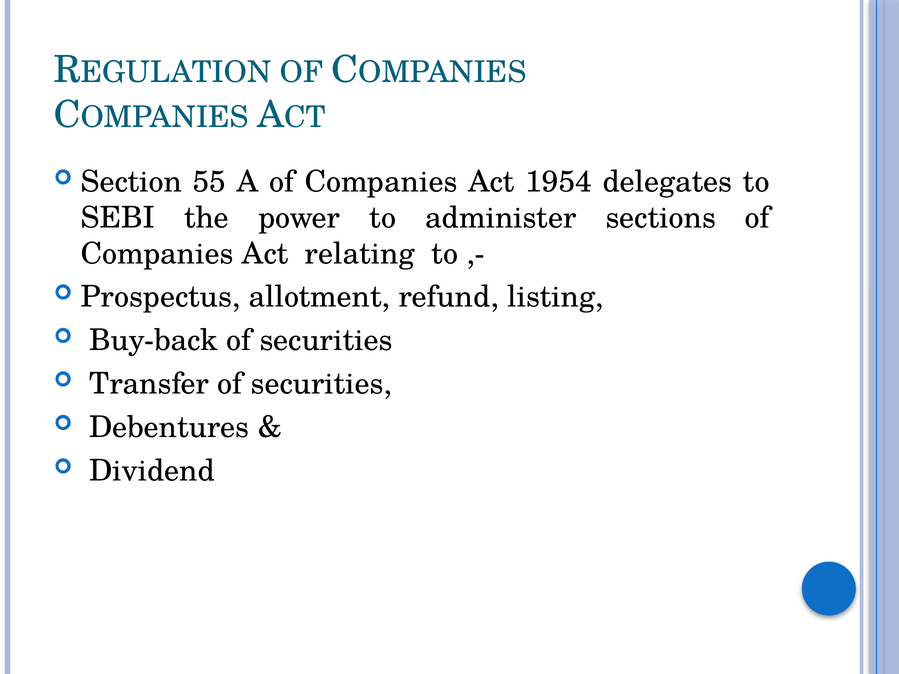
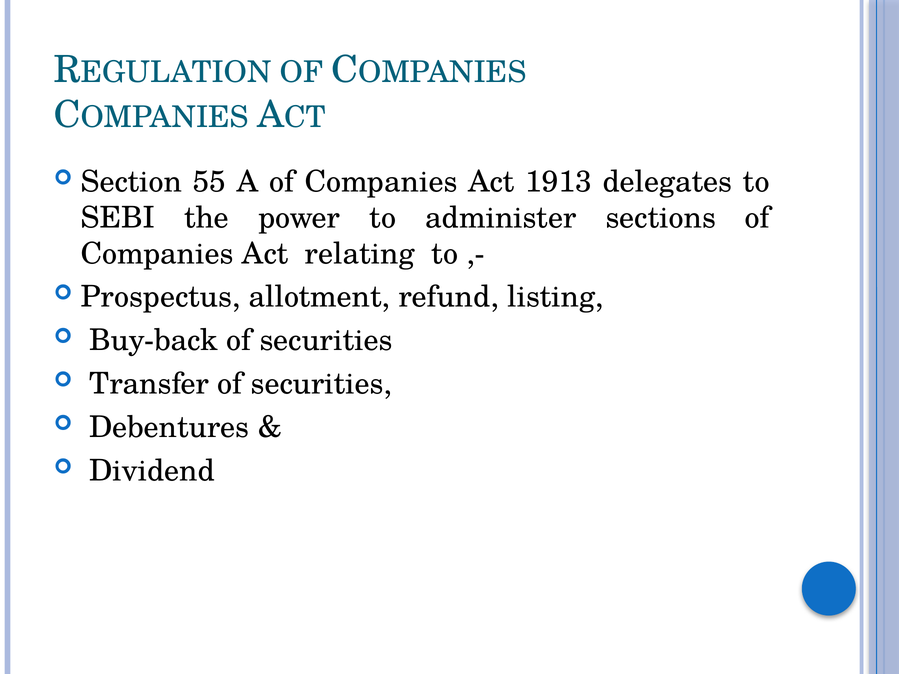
1954: 1954 -> 1913 (559, 182)
